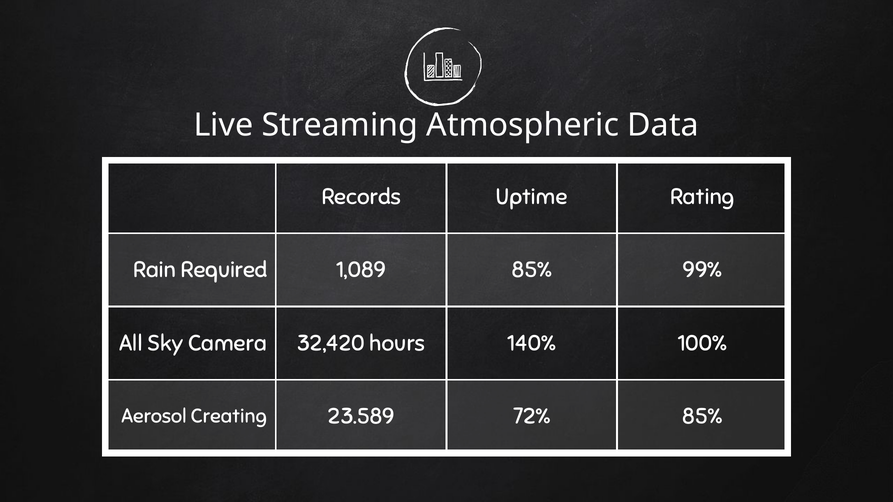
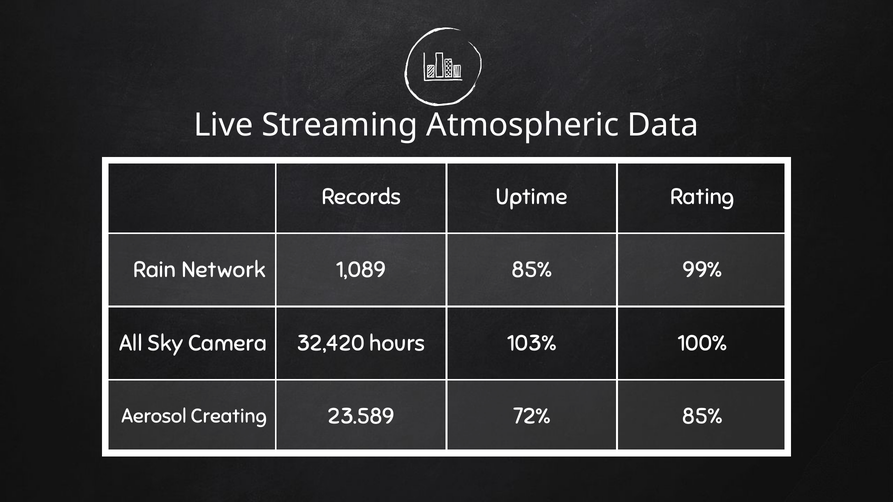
Required: Required -> Network (224, 270)
140%: 140% -> 103% (532, 343)
